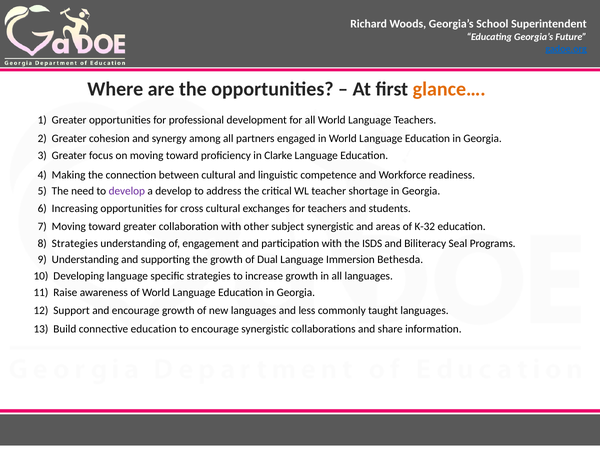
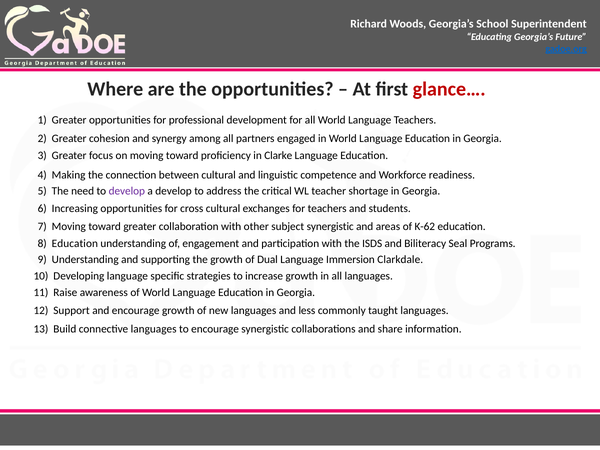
glance… colour: orange -> red (449, 89)
K-32: K-32 -> K-62 (425, 227)
8 Strategies: Strategies -> Education (75, 244)
Bethesda: Bethesda -> Clarkdale (400, 260)
connective education: education -> languages (154, 329)
